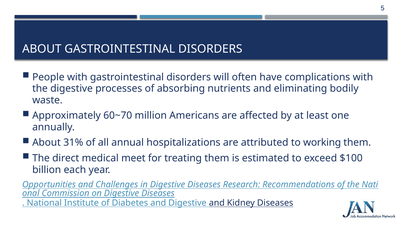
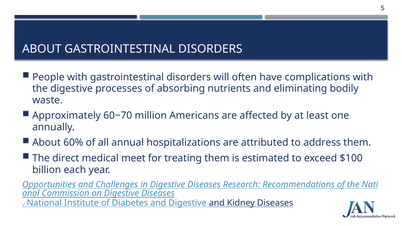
31%: 31% -> 60% (73, 143)
working: working -> address (322, 143)
